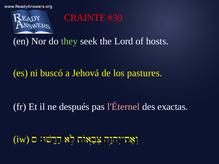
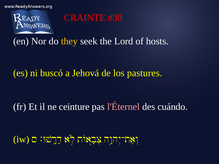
they colour: light green -> yellow (69, 41)
después: después -> ceinture (74, 107)
exactas: exactas -> cuándo (173, 107)
